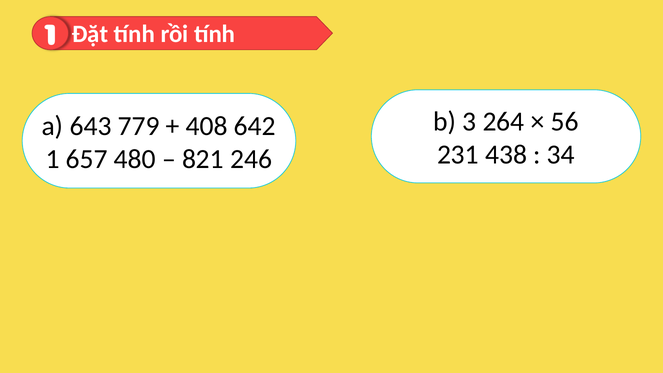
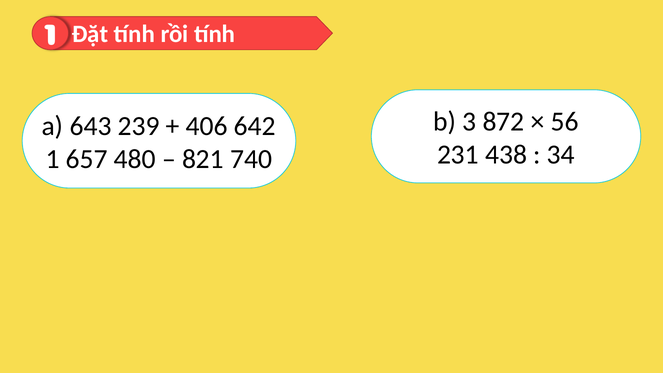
264: 264 -> 872 (503, 122)
779: 779 -> 239 (139, 126)
408: 408 -> 406 (207, 126)
246: 246 -> 740 (251, 159)
